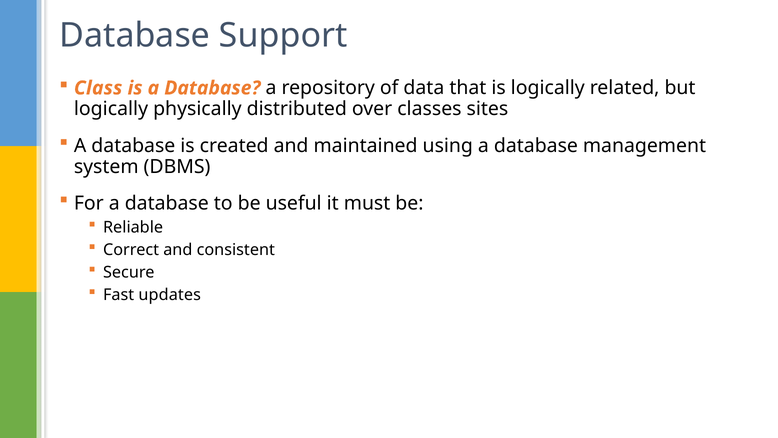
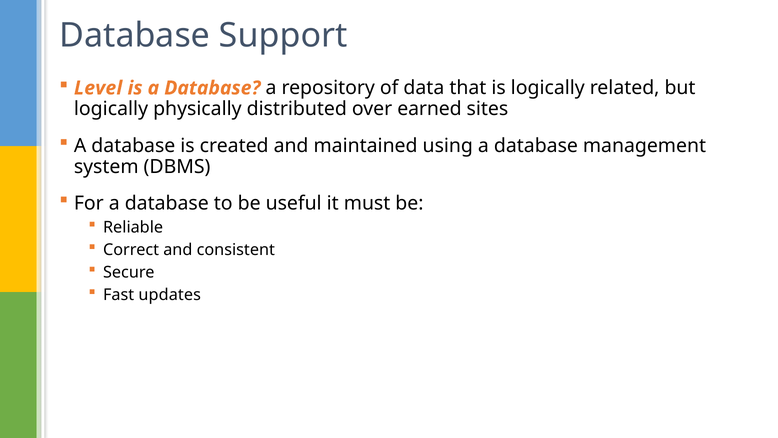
Class: Class -> Level (98, 88)
classes: classes -> earned (429, 109)
